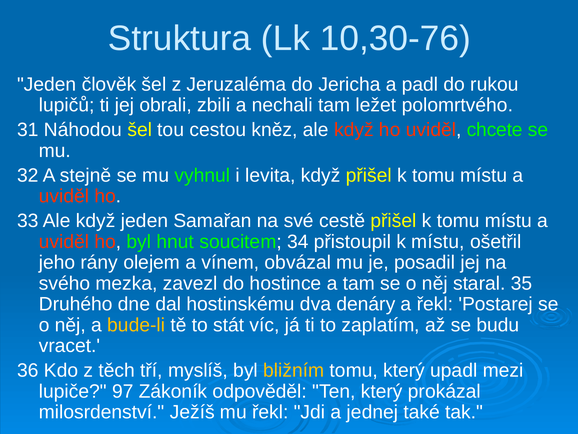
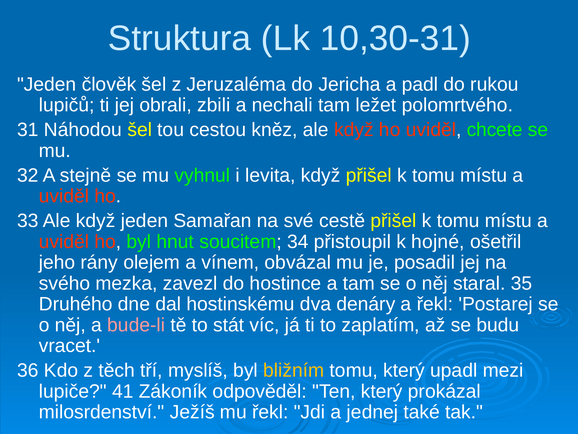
10,30-76: 10,30-76 -> 10,30-31 (395, 38)
k místu: místu -> hojné (438, 241)
bude-li colour: yellow -> pink (136, 325)
97: 97 -> 41 (123, 391)
